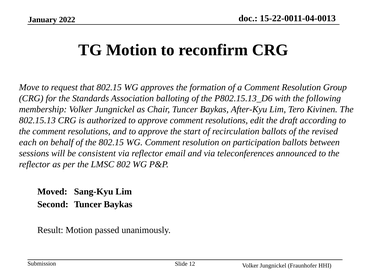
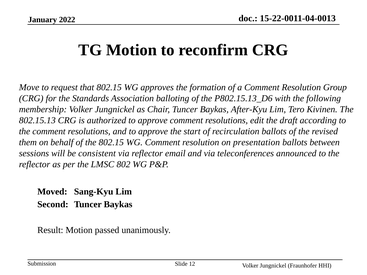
each: each -> them (28, 143)
participation: participation -> presentation (256, 143)
